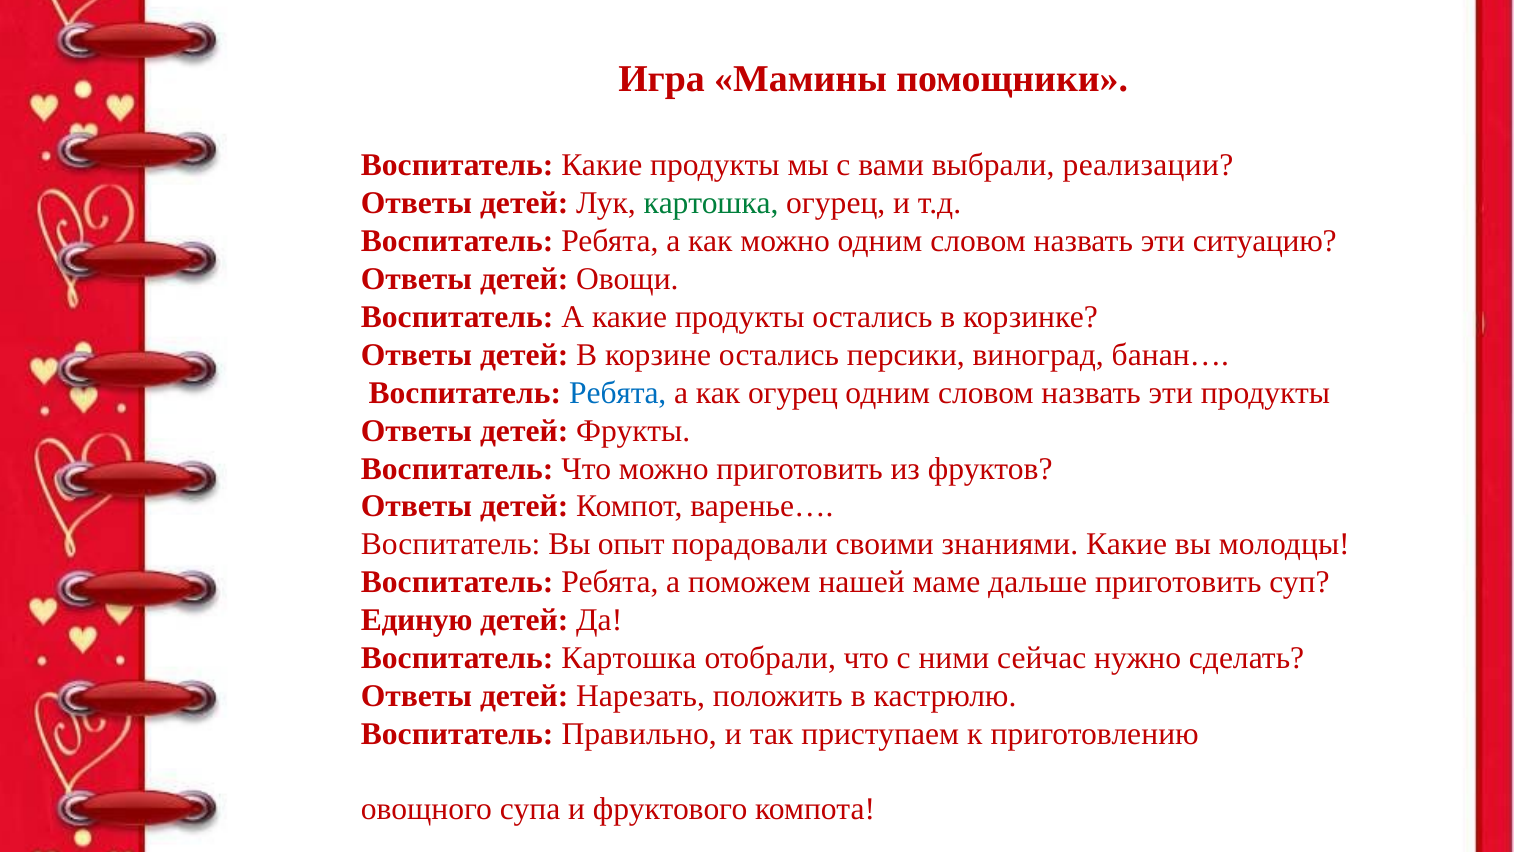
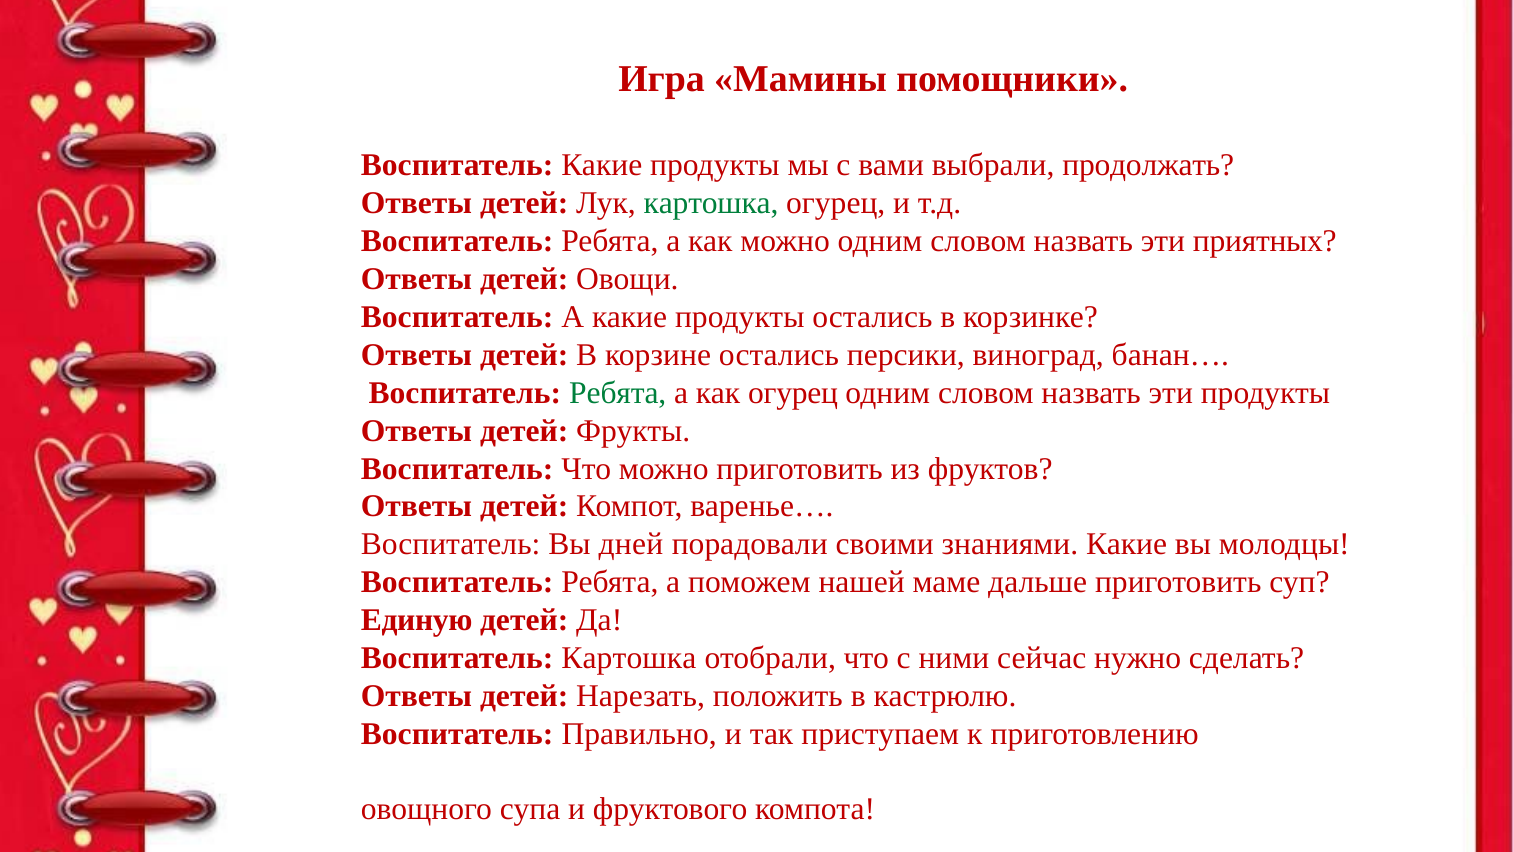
реализации: реализации -> продолжать (1148, 165)
ситуацию: ситуацию -> приятных (1265, 241)
Ребята colour: blue -> green (618, 393)
опыт: опыт -> дней (631, 544)
